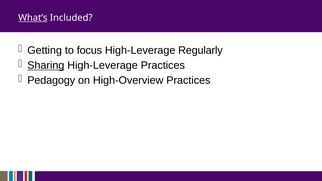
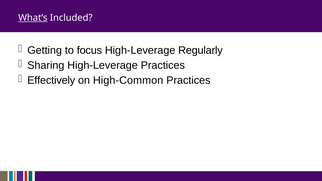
Sharing underline: present -> none (46, 65)
Pedagogy: Pedagogy -> Effectively (51, 80)
High-Overview: High-Overview -> High-Common (128, 80)
